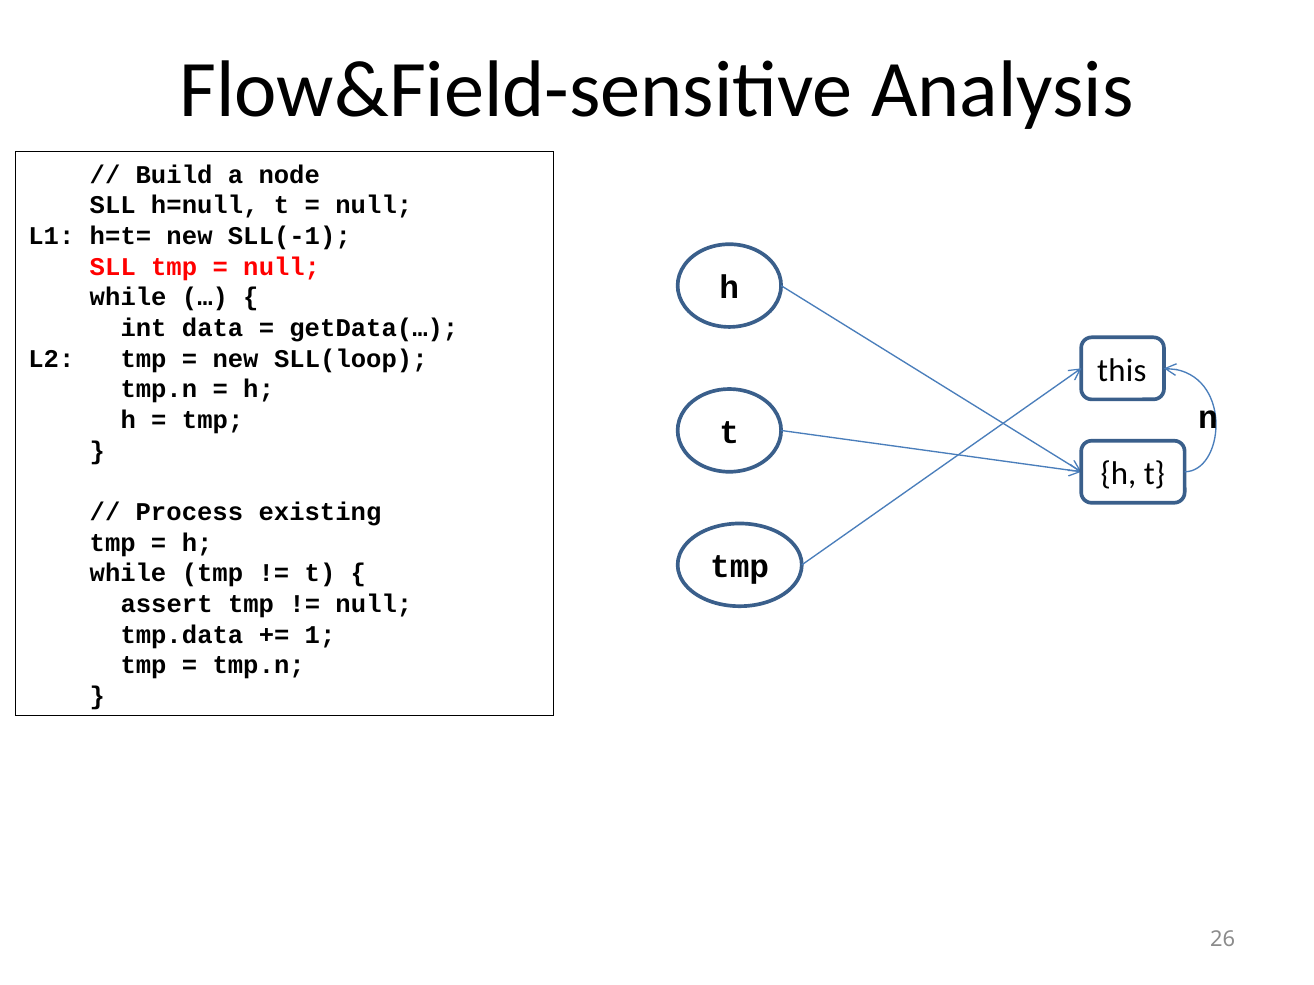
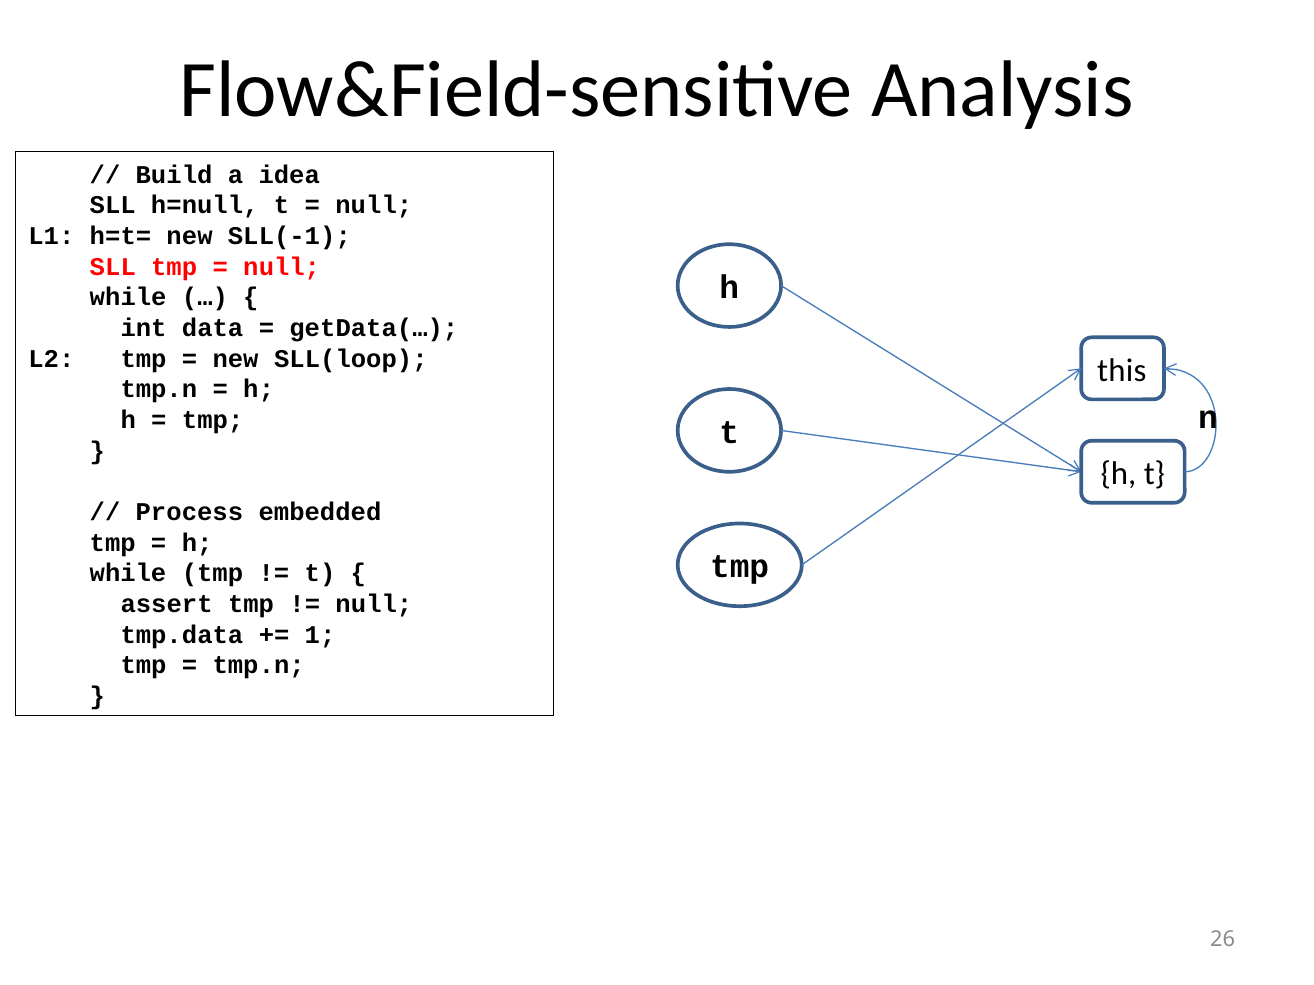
node: node -> idea (289, 175)
existing: existing -> embedded (320, 512)
